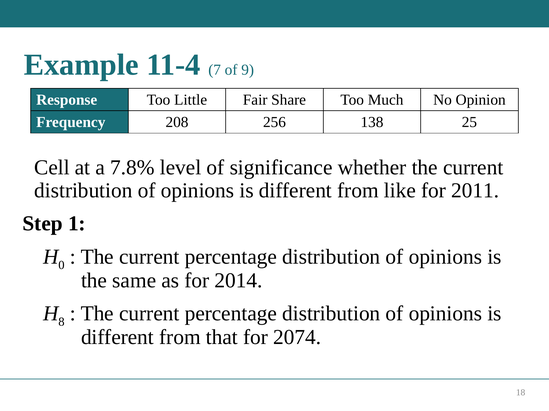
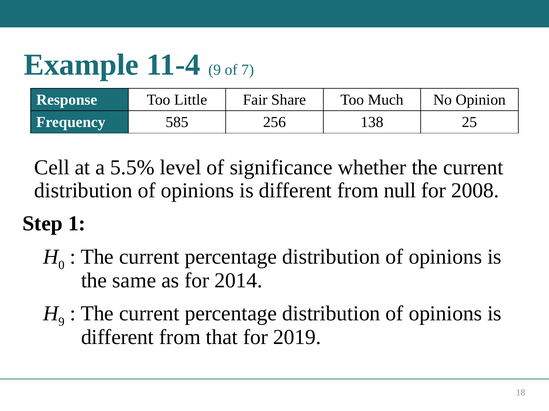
11-4 7: 7 -> 9 (215, 70)
9: 9 -> 7 (248, 70)
208: 208 -> 585 (177, 122)
7.8%: 7.8% -> 5.5% (132, 168)
like: like -> null (400, 191)
2011: 2011 -> 2008 (475, 191)
8: 8 -> 9 (61, 322)
2074: 2074 -> 2019 (297, 338)
